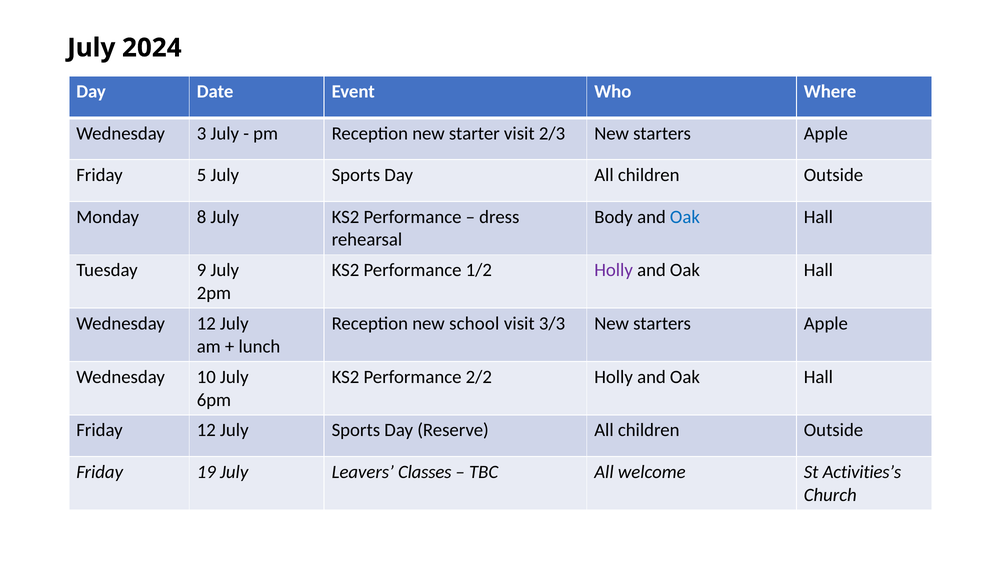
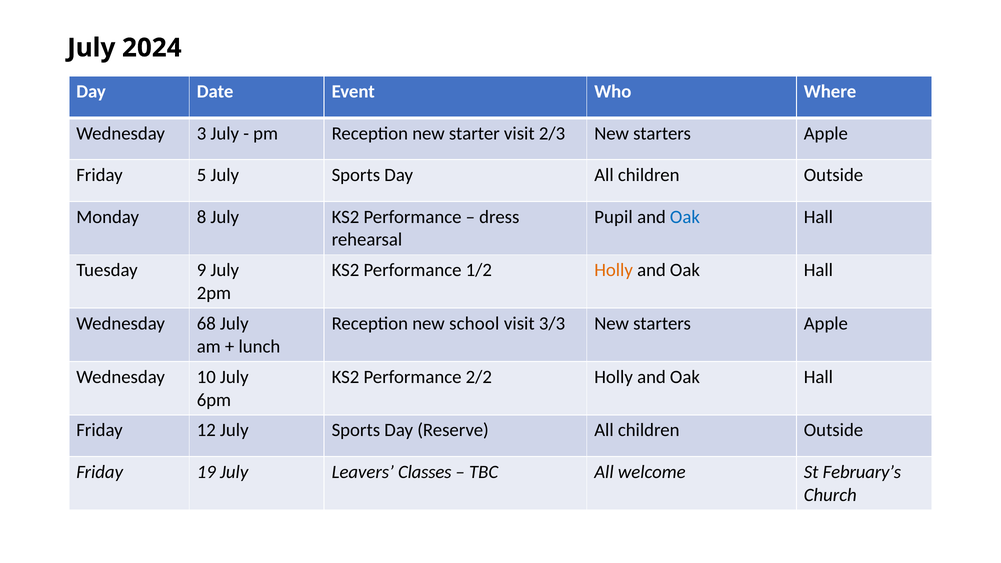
Body: Body -> Pupil (614, 217)
Holly colour: purple -> orange (614, 270)
Wednesday 12: 12 -> 68 (206, 324)
Activities’s: Activities’s -> February’s (862, 472)
